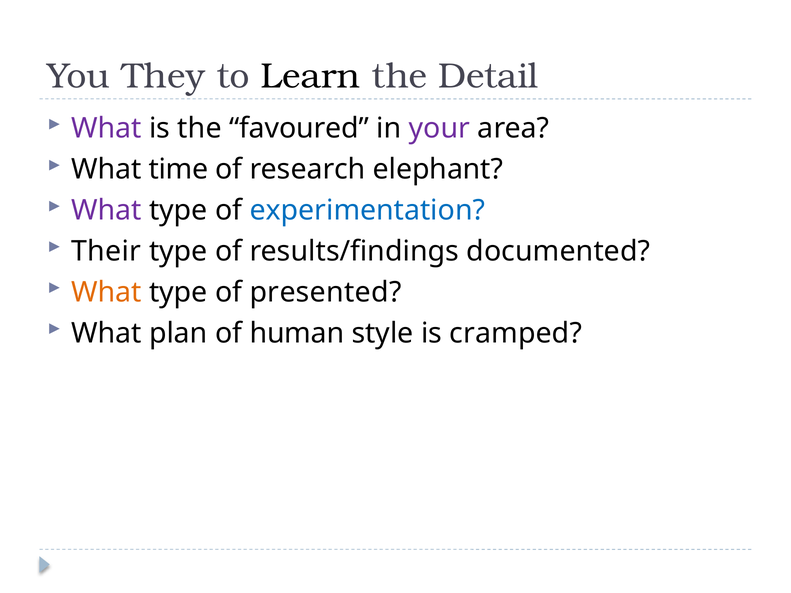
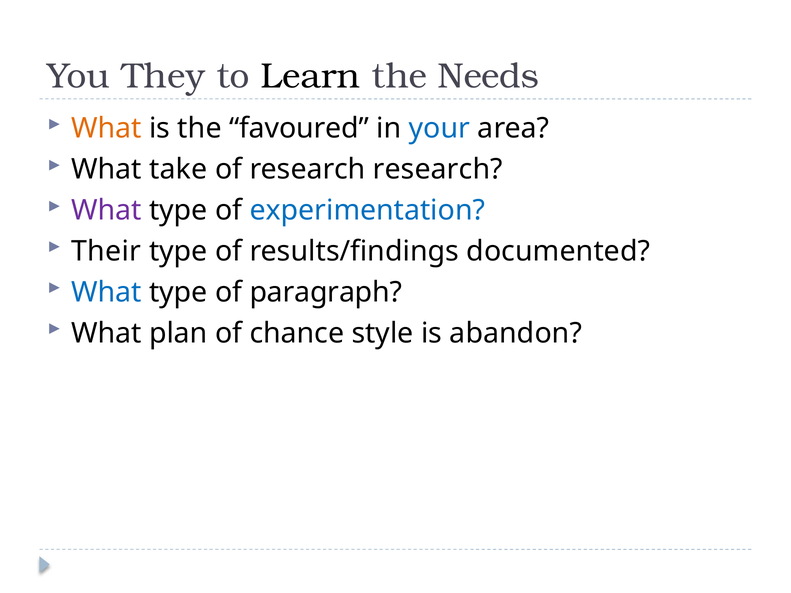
Detail: Detail -> Needs (489, 76)
What colour: purple -> orange (106, 129)
your colour: purple -> blue (439, 129)
time: time -> take (178, 170)
research elephant: elephant -> research (438, 170)
What colour: orange -> blue (106, 292)
presented: presented -> paragraph (326, 292)
human: human -> chance (297, 333)
cramped: cramped -> abandon (516, 333)
